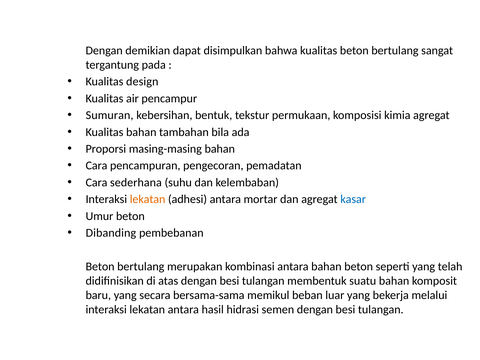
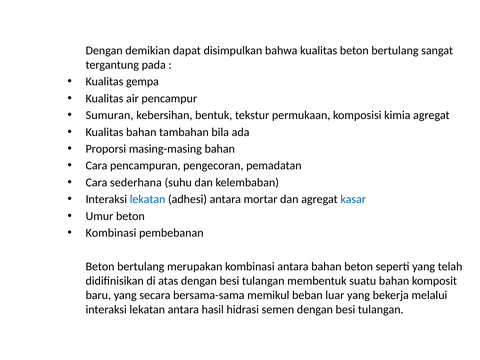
design: design -> gempa (142, 82)
lekatan colour: orange -> blue (148, 199)
Dibanding: Dibanding -> Kombinasi (111, 233)
